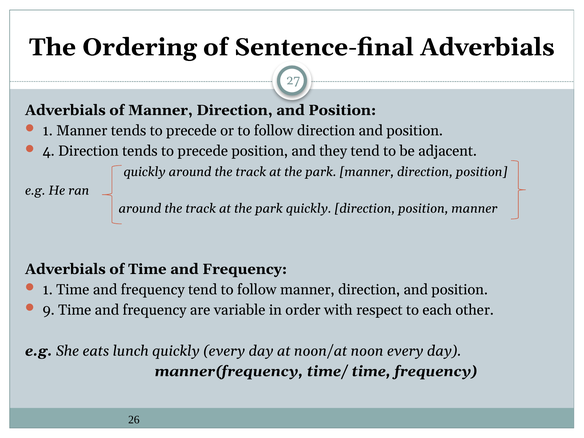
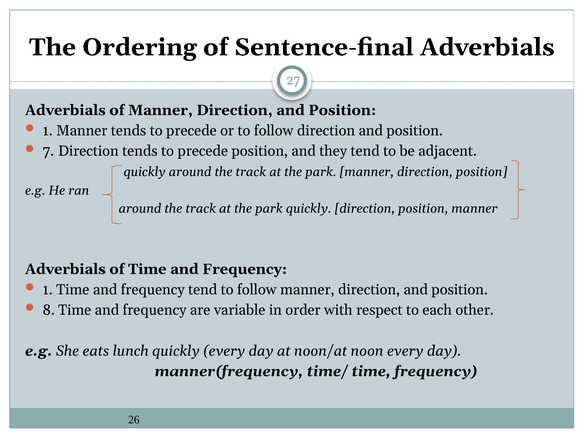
4: 4 -> 7 (48, 151)
9: 9 -> 8 (49, 310)
